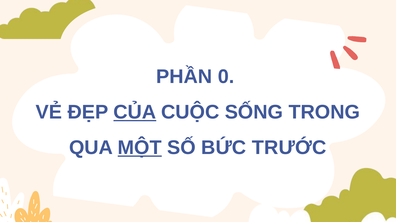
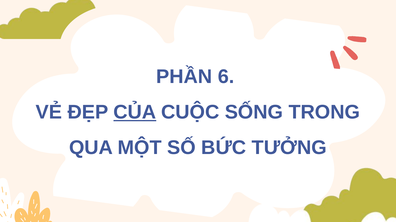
0: 0 -> 6 (226, 77)
MỘT underline: present -> none (140, 148)
TRƯỚC: TRƯỚC -> TƯỞNG (289, 148)
